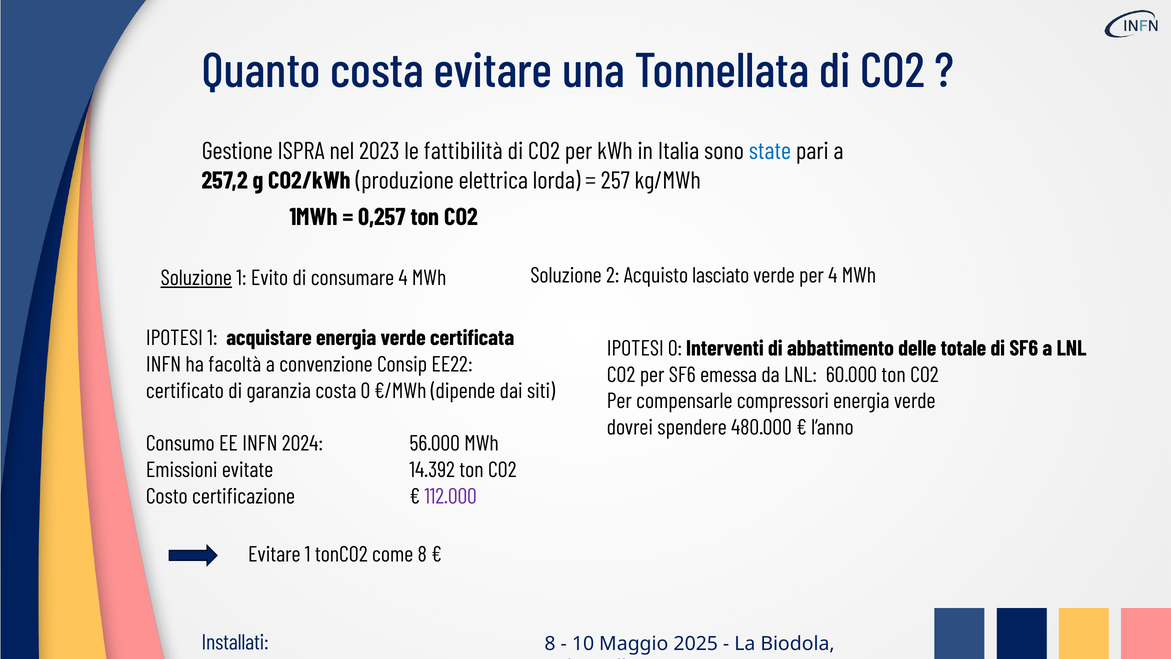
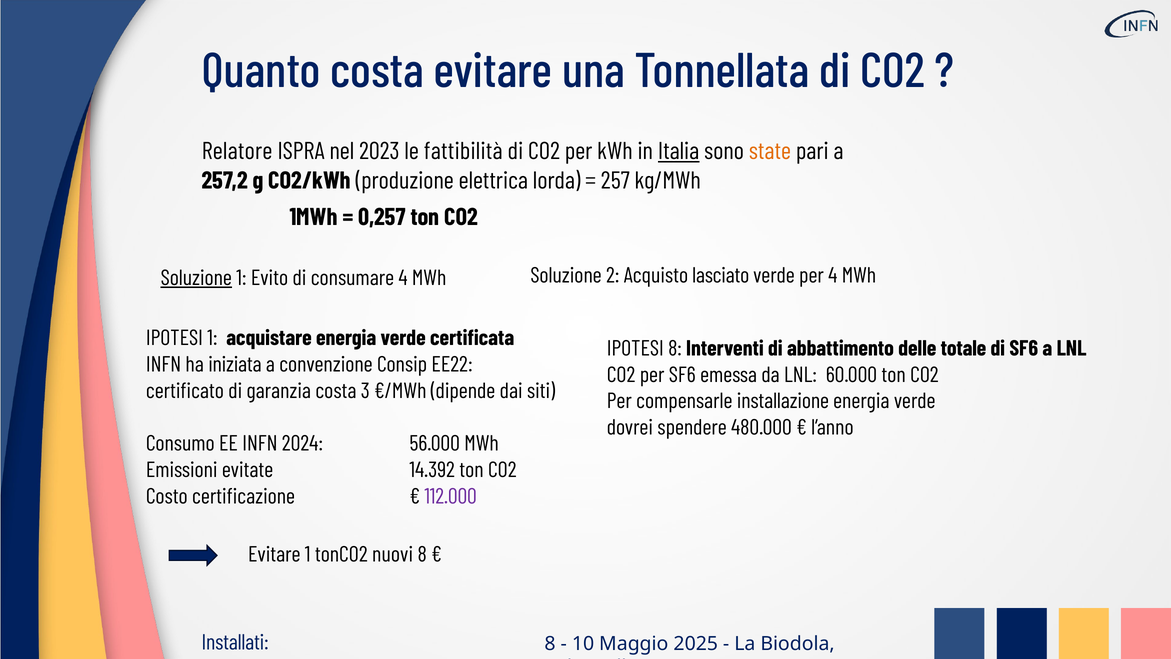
Gestione: Gestione -> Relatore (237, 151)
Italia underline: none -> present (679, 151)
state colour: blue -> orange (770, 151)
IPOTESI 0: 0 -> 8 (675, 348)
facoltà: facoltà -> iniziata (235, 364)
costa 0: 0 -> 3 (365, 391)
compressori: compressori -> installazione (783, 401)
come: come -> nuovi (393, 554)
